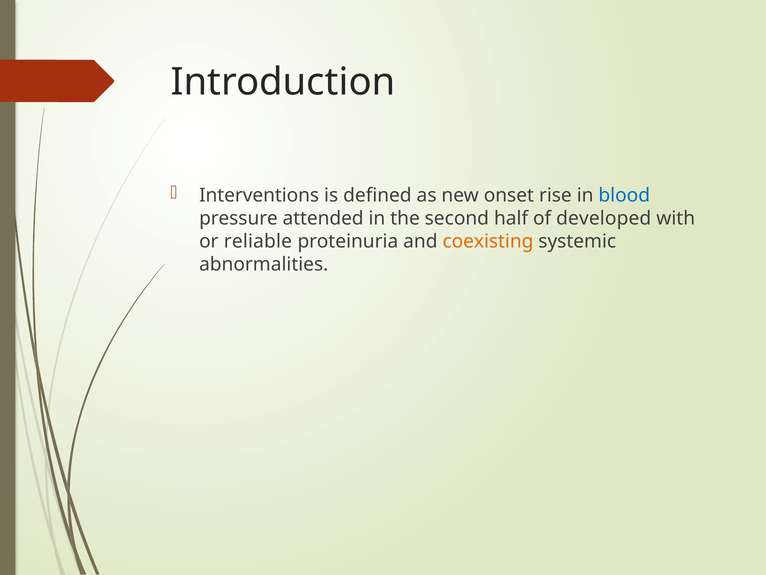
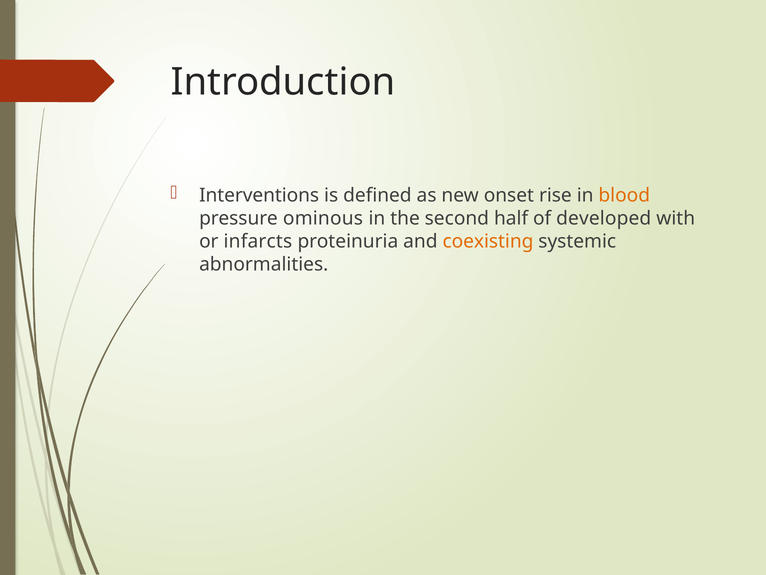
blood colour: blue -> orange (624, 195)
attended: attended -> ominous (323, 218)
reliable: reliable -> infarcts (258, 241)
